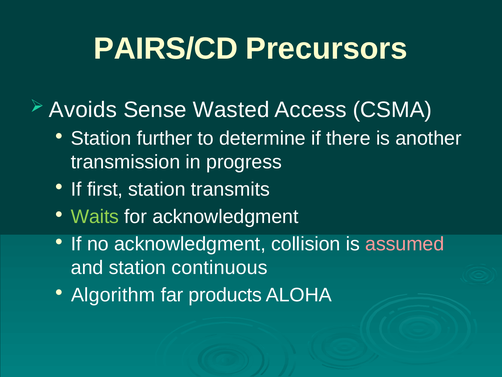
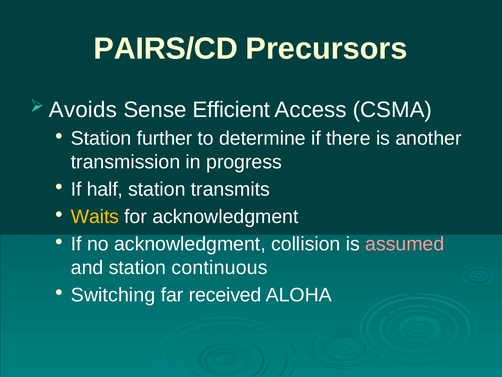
Wasted: Wasted -> Efficient (231, 110)
first: first -> half (105, 189)
Waits colour: light green -> yellow (95, 216)
Algorithm: Algorithm -> Switching (113, 295)
products: products -> received (225, 295)
